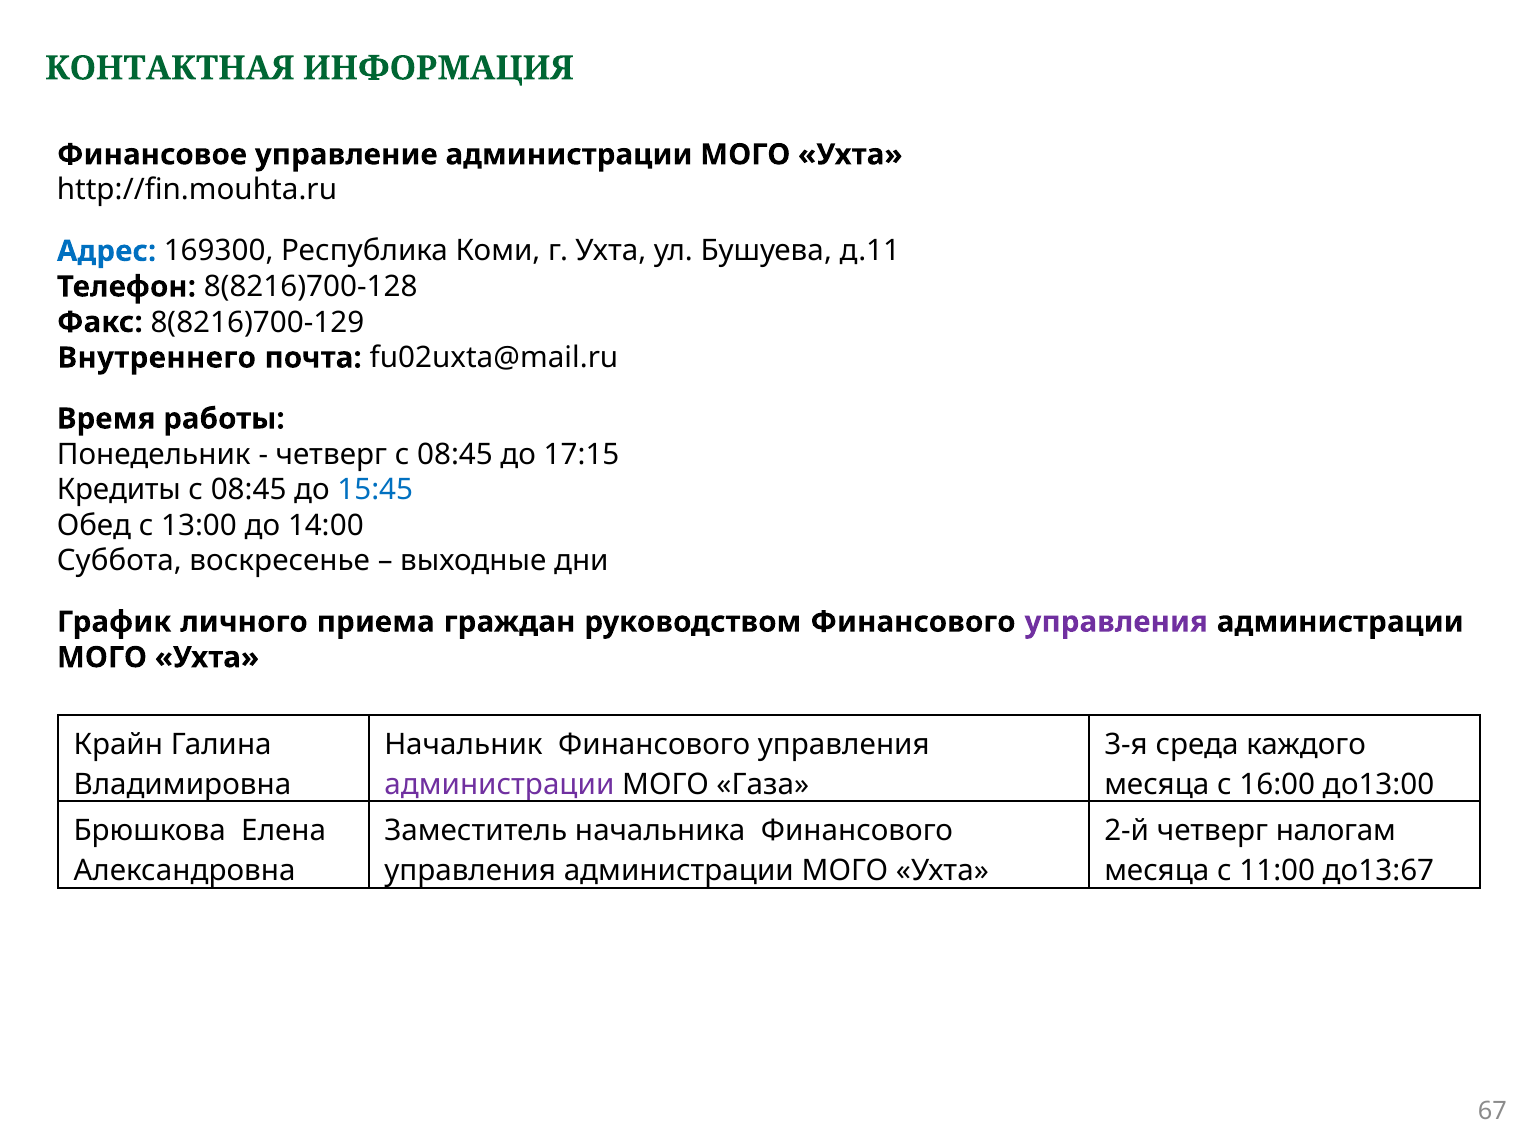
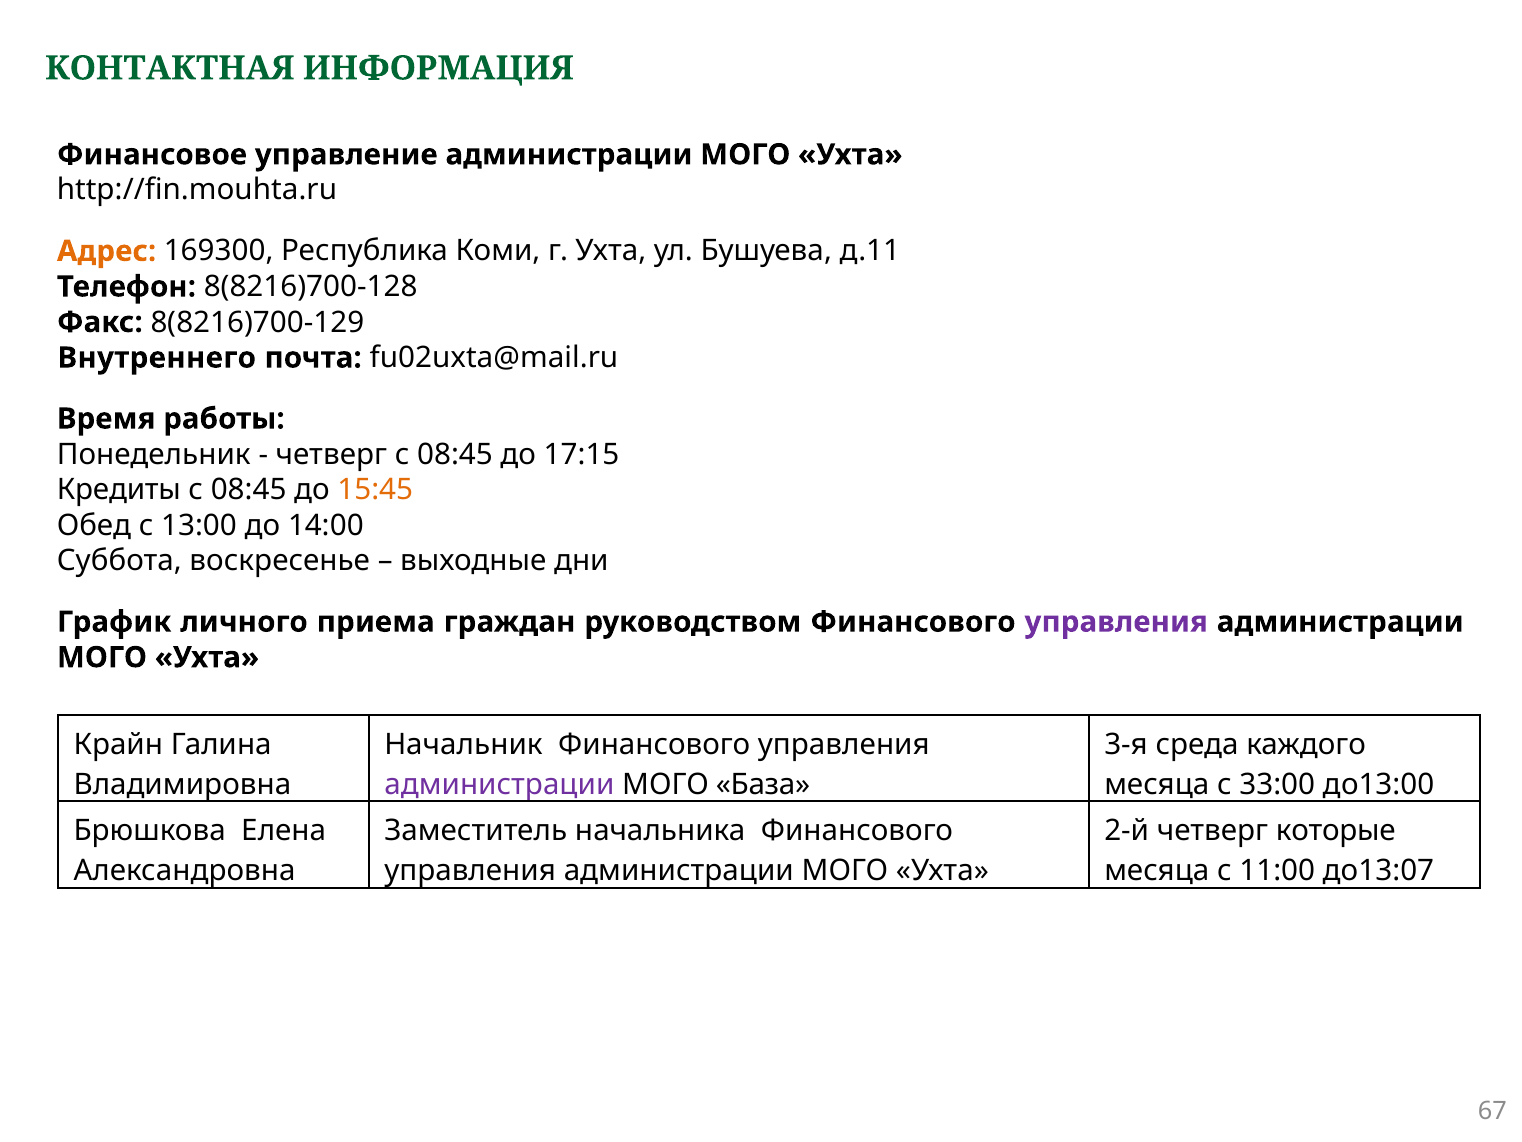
Адрес colour: blue -> orange (107, 251)
15:45 colour: blue -> orange (375, 490)
Газа: Газа -> База (763, 784)
16:00: 16:00 -> 33:00 (1277, 784)
налогам: налогам -> которые (1336, 830)
до13:67: до13:67 -> до13:07 (1378, 871)
